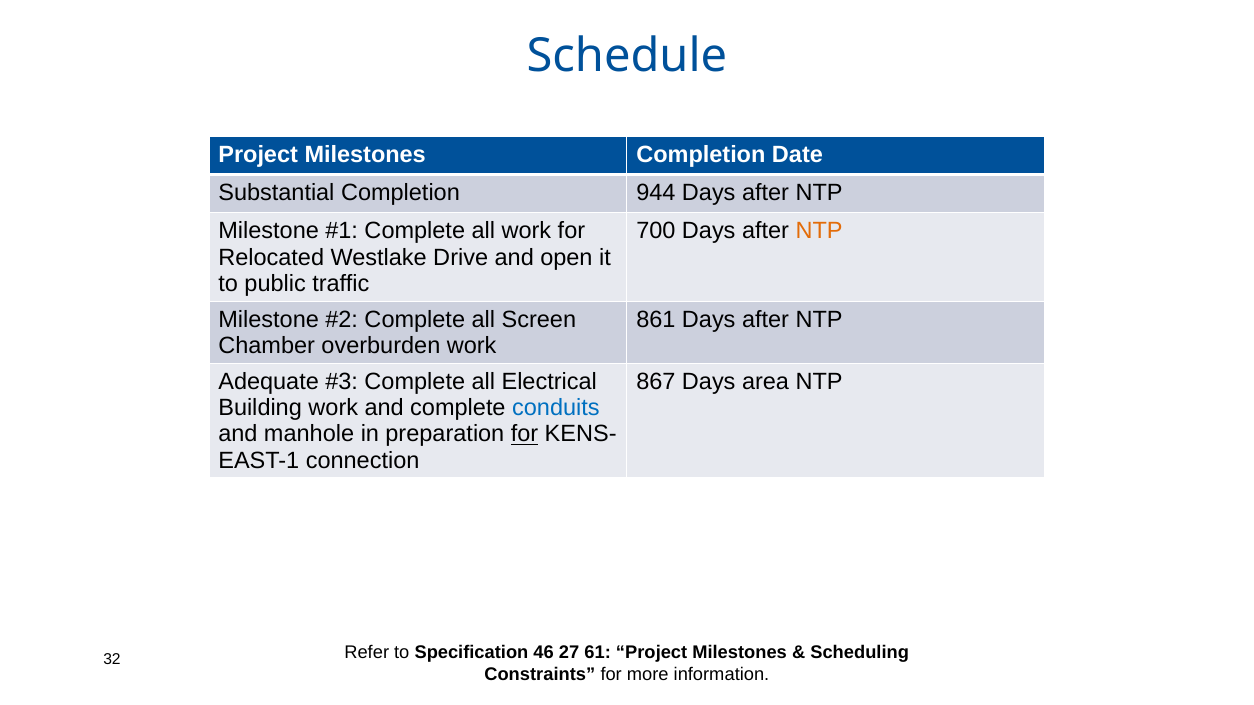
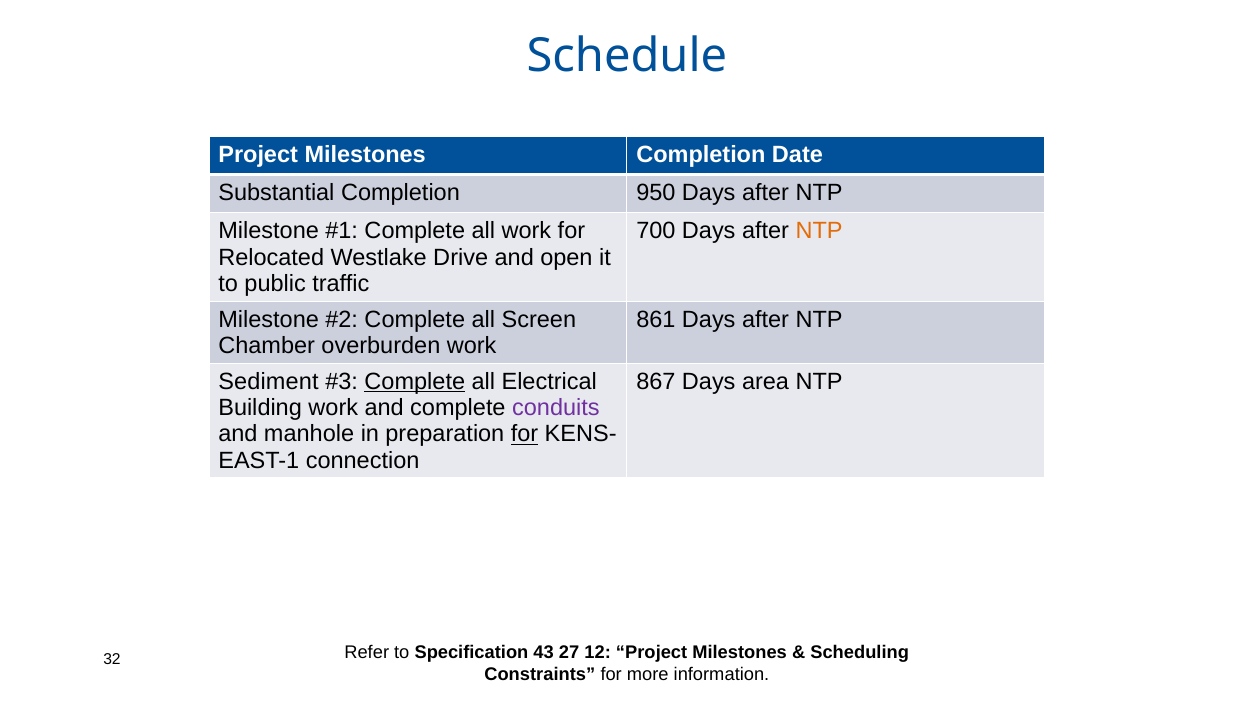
944: 944 -> 950 (656, 193)
Adequate: Adequate -> Sediment (269, 382)
Complete underline: none -> present (415, 382)
conduits colour: blue -> purple (556, 408)
46: 46 -> 43 (544, 652)
61: 61 -> 12 (598, 652)
